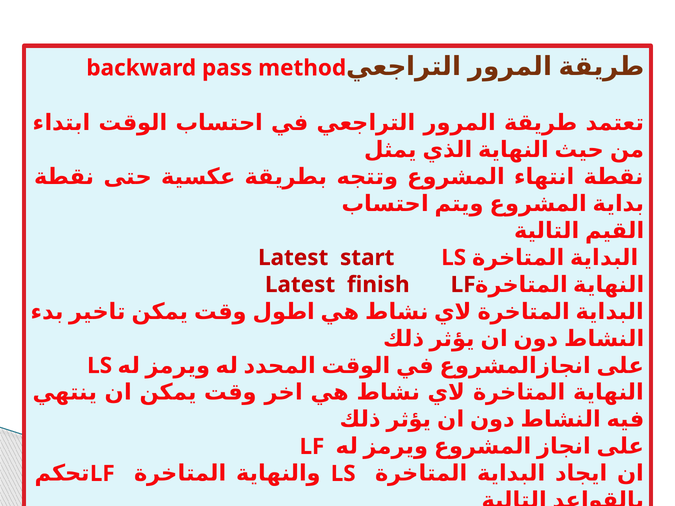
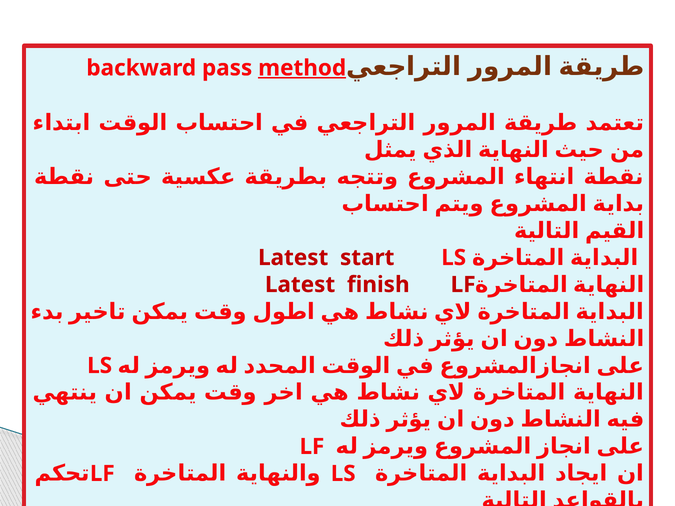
method underline: none -> present (302, 68)
